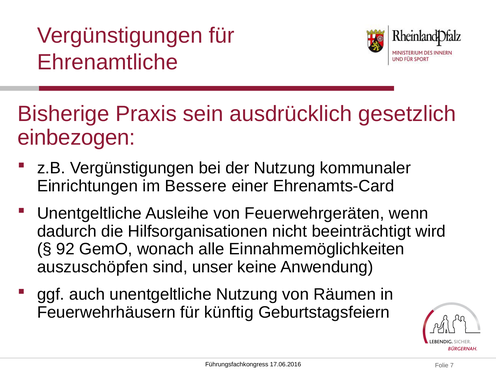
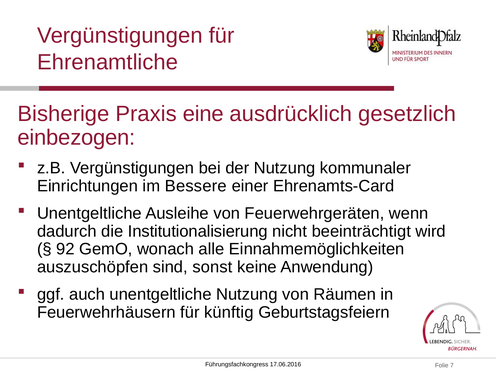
sein: sein -> eine (203, 114)
Hilfsorganisationen: Hilfsorganisationen -> Institutionalisierung (198, 231)
unser: unser -> sonst (212, 267)
